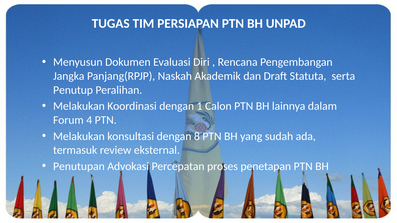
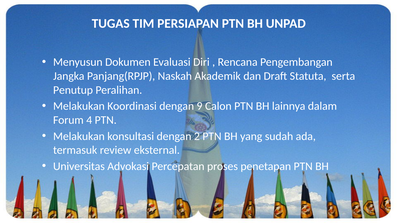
1: 1 -> 9 (200, 106)
8: 8 -> 2 (197, 136)
Penutupan: Penutupan -> Universitas (79, 167)
